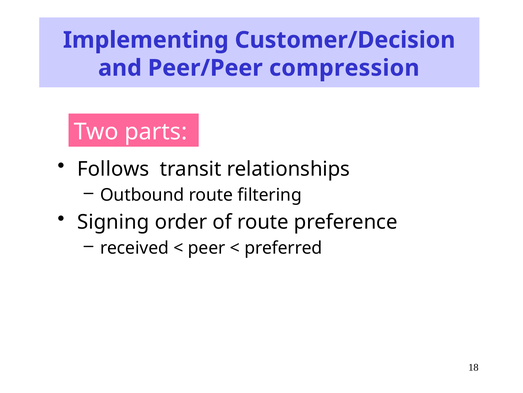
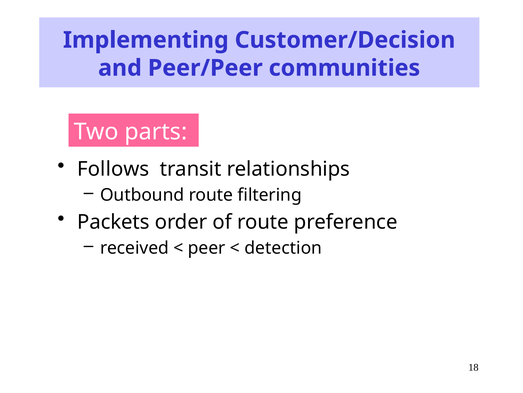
compression: compression -> communities (344, 68)
Signing: Signing -> Packets (113, 222)
preferred: preferred -> detection (283, 248)
